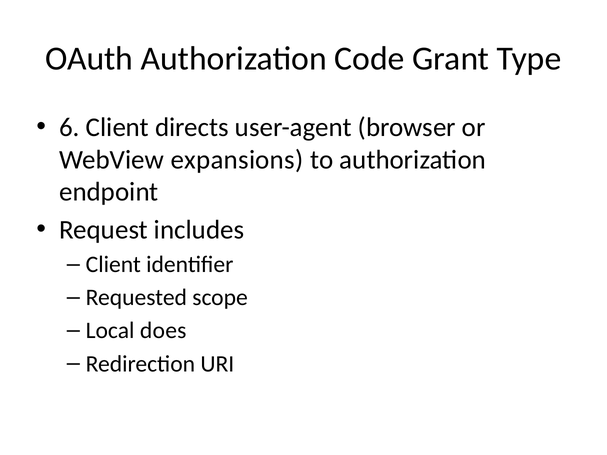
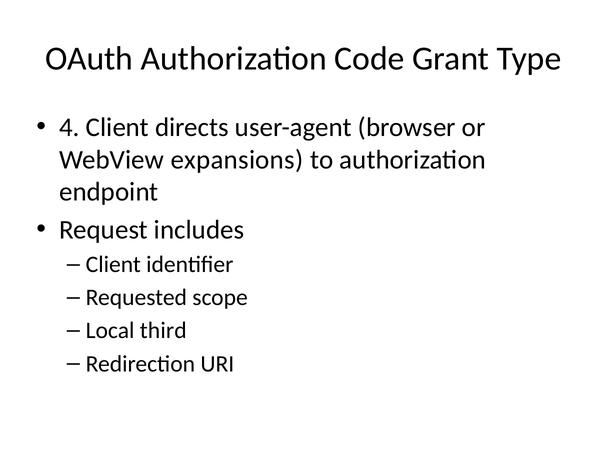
6: 6 -> 4 (69, 127)
does: does -> third (163, 331)
